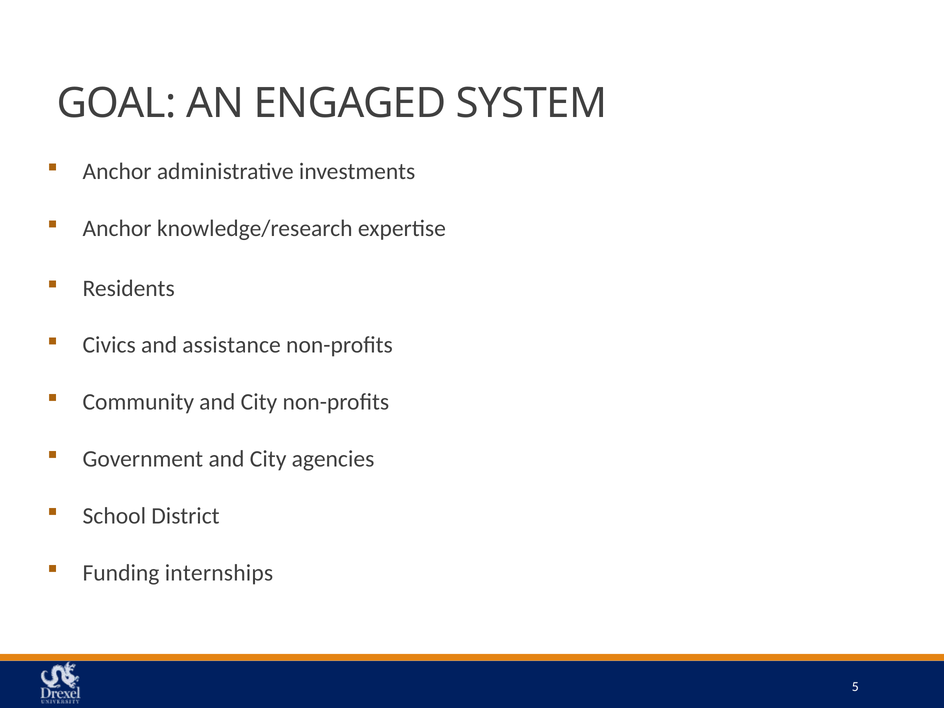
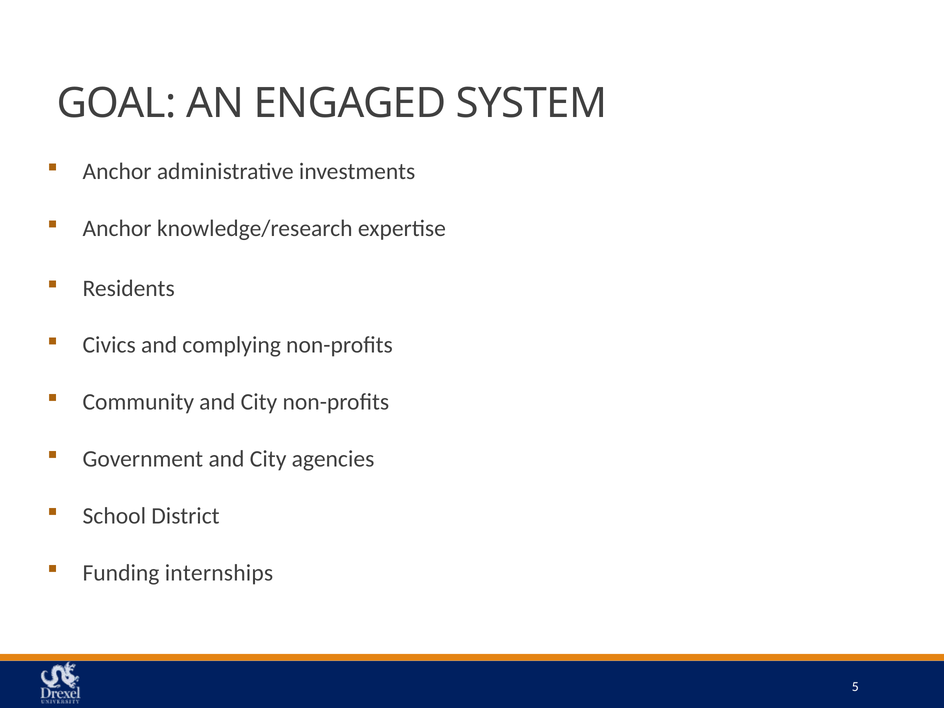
assistance: assistance -> complying (232, 345)
